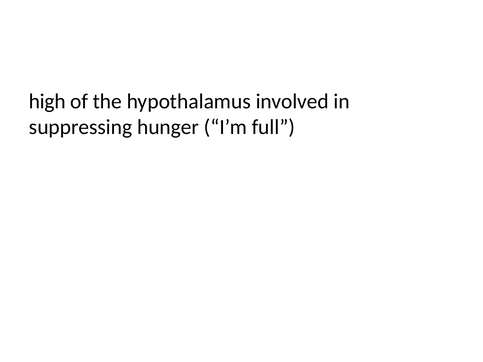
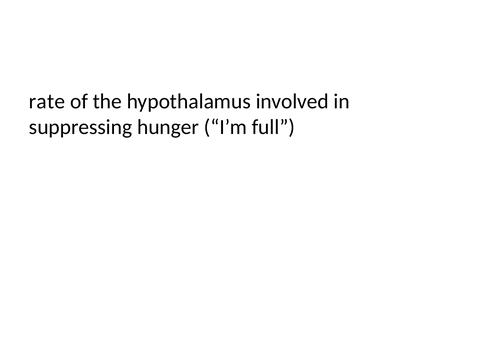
high: high -> rate (47, 101)
